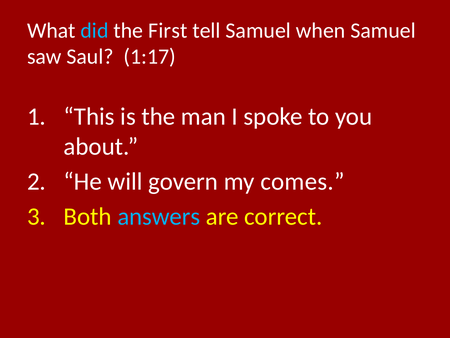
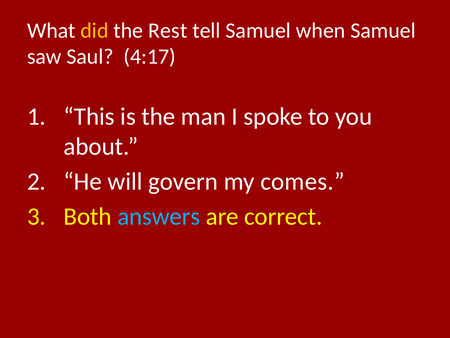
did colour: light blue -> yellow (95, 30)
First: First -> Rest (168, 30)
1:17: 1:17 -> 4:17 (150, 57)
